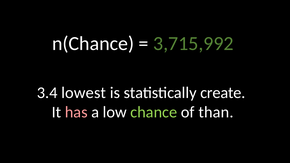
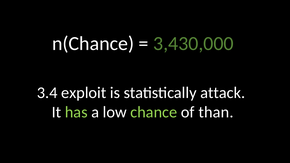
3,715,992: 3,715,992 -> 3,430,000 (193, 44)
lowest: lowest -> exploit (84, 93)
create: create -> attack (223, 93)
has colour: pink -> light green (76, 112)
